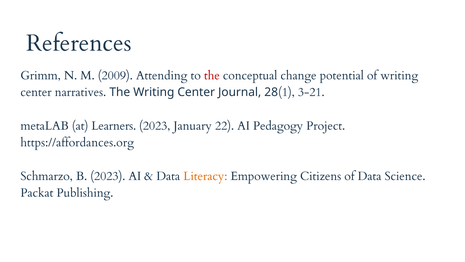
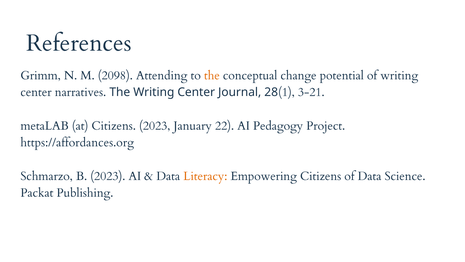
2009: 2009 -> 2098 (115, 75)
the colour: red -> orange (212, 75)
at Learners: Learners -> Citizens (114, 126)
